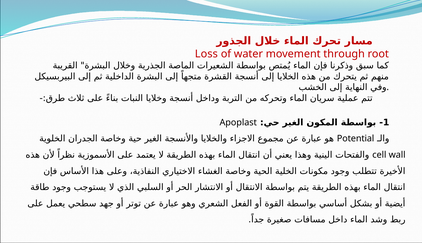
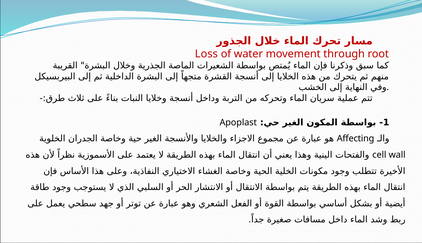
Potential: Potential -> Affecting (356, 139)
